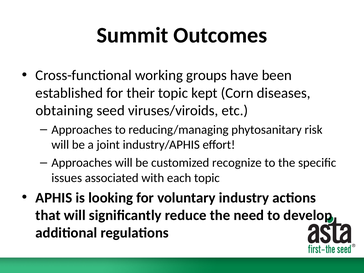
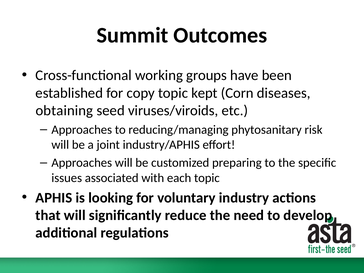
their: their -> copy (141, 93)
recognize: recognize -> preparing (237, 163)
